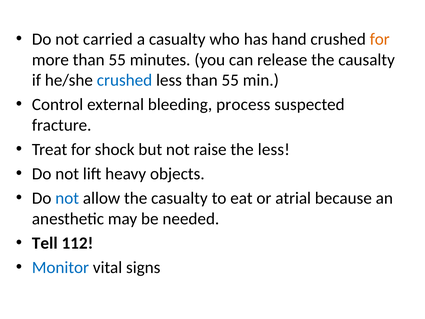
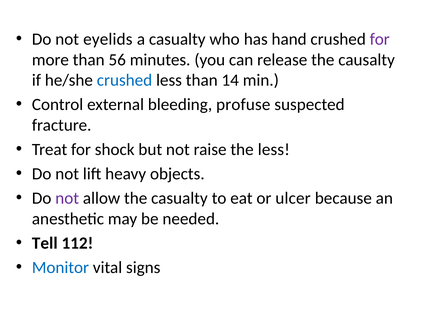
carried: carried -> eyelids (108, 39)
for colour: orange -> purple (380, 39)
more than 55: 55 -> 56 (117, 60)
less than 55: 55 -> 14 (230, 80)
process: process -> profuse (243, 105)
not colour: blue -> purple (67, 198)
atrial: atrial -> ulcer (293, 198)
